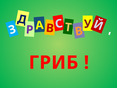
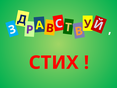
ГРИБ: ГРИБ -> СТИХ (54, 62)
